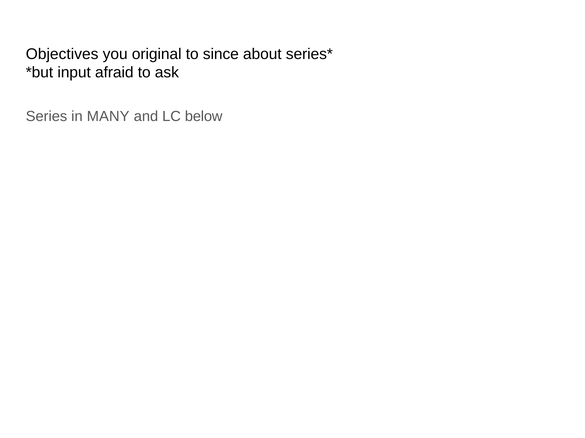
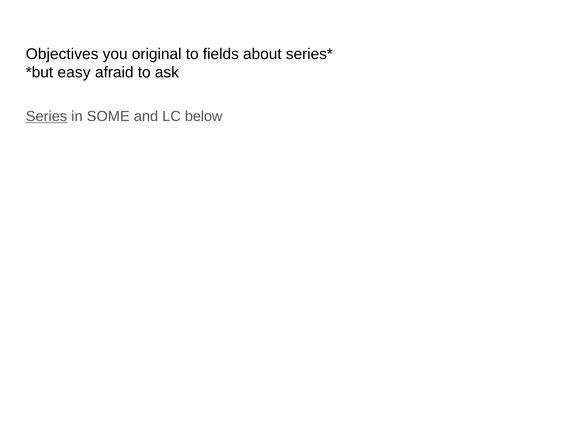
since: since -> fields (221, 54)
input: input -> easy (74, 73)
Series underline: none -> present (47, 117)
MANY: MANY -> SOME (108, 117)
